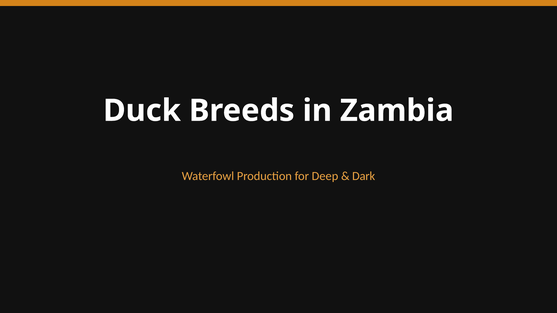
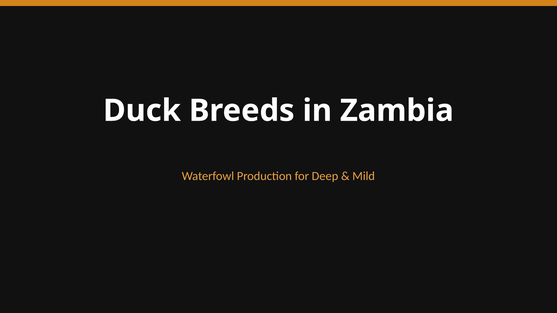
Dark: Dark -> Mild (364, 176)
